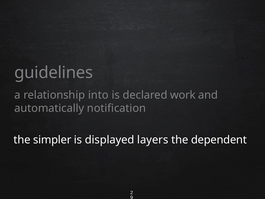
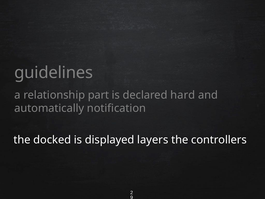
into: into -> part (98, 95)
work: work -> hard (183, 95)
simpler: simpler -> docked (52, 140)
dependent: dependent -> controllers (219, 140)
